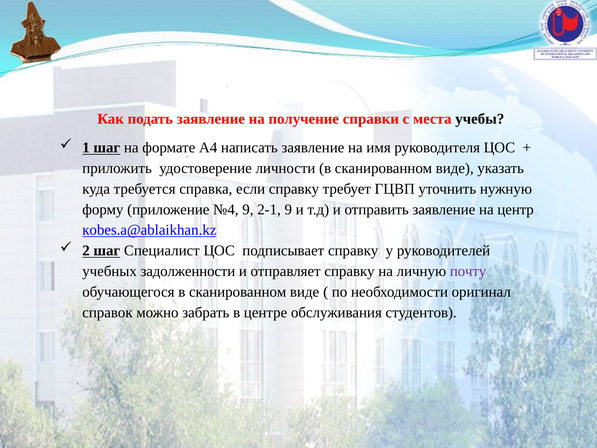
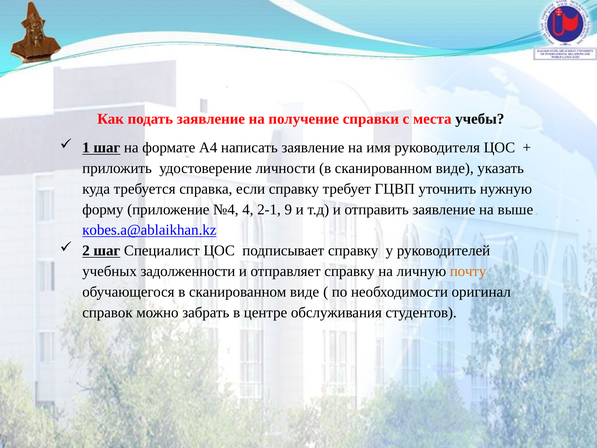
№4 9: 9 -> 4 (248, 209)
центр: центр -> выше (515, 209)
почту colour: purple -> orange (468, 271)
